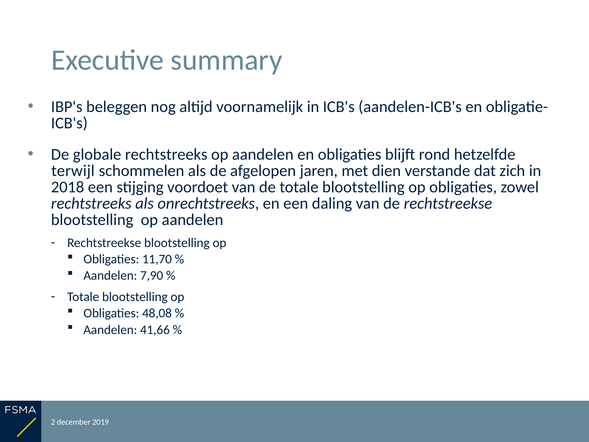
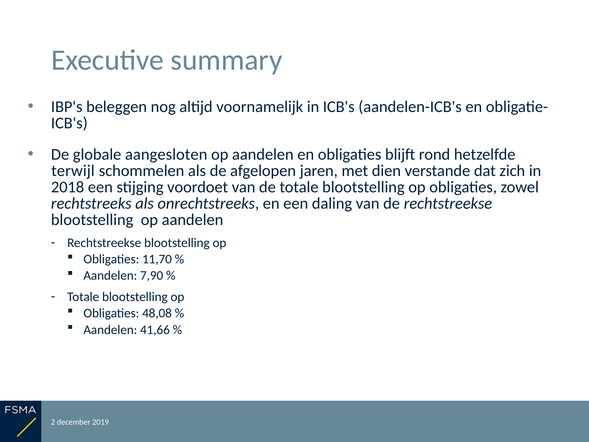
globale rechtstreeks: rechtstreeks -> aangesloten (166, 154)
